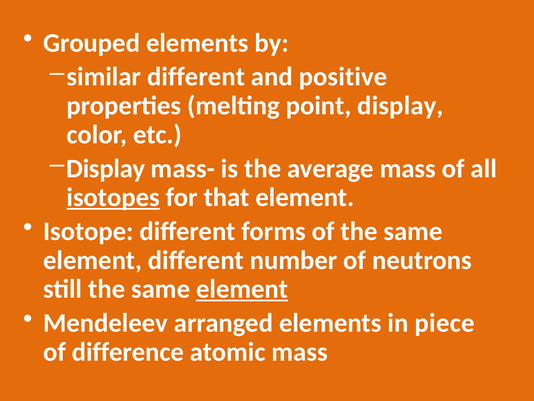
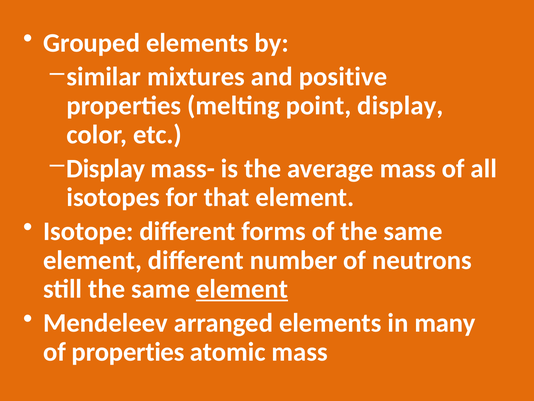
similar different: different -> mixtures (196, 77)
isotopes underline: present -> none (113, 197)
piece: piece -> many (445, 323)
of difference: difference -> properties (128, 352)
